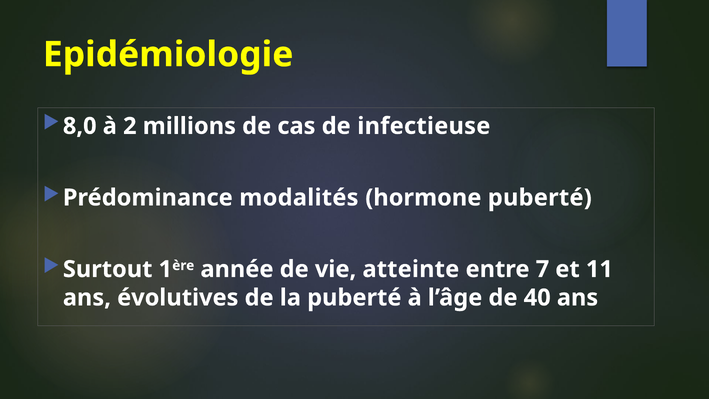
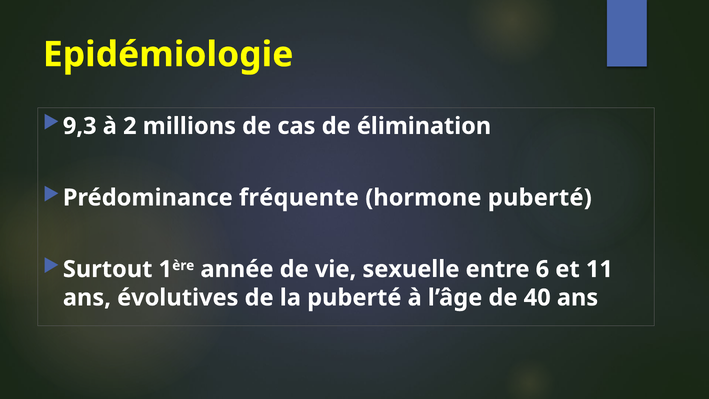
8,0: 8,0 -> 9,3 (80, 126)
infectieuse: infectieuse -> élimination (424, 126)
modalités: modalités -> fréquente (299, 198)
atteinte: atteinte -> sexuelle (411, 269)
7: 7 -> 6 (542, 269)
